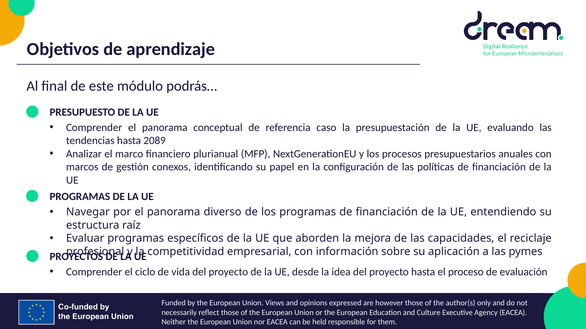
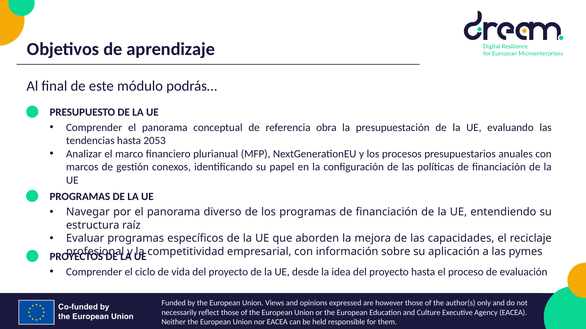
caso: caso -> obra (326, 128)
2089: 2089 -> 2053 (155, 141)
